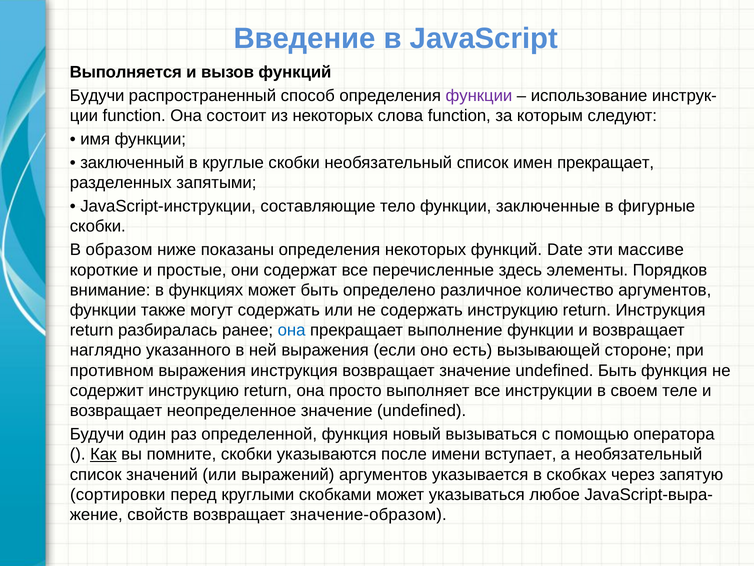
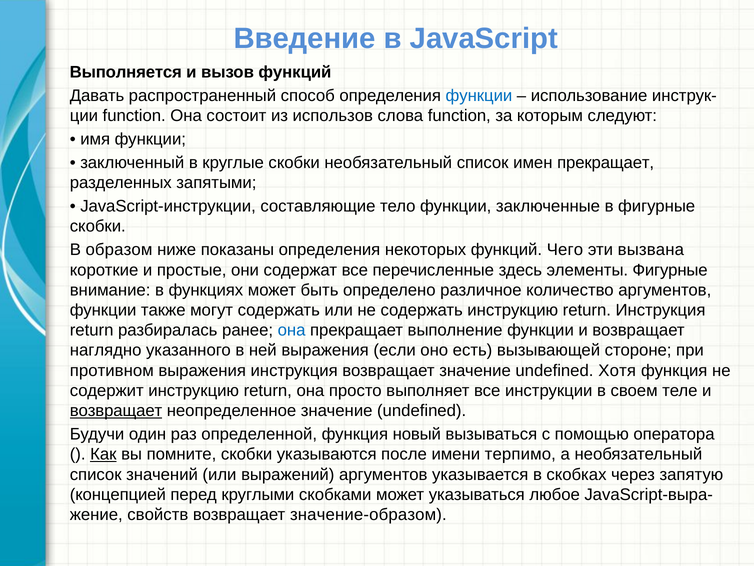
Будучи: Будучи -> Давать (97, 96)
функции colour: purple -> blue (479, 96)
из некоторых: некоторых -> использов (333, 116)
Date: Date -> Чего (565, 250)
массиве: массиве -> вызвана (651, 250)
элементы Порядков: Порядков -> Фигурные (670, 270)
undefined Быть: Быть -> Хотя (617, 370)
возвращает underline: none -> present (116, 410)
вступает: вступает -> терпимо (520, 454)
сортировки: сортировки -> концепцией (118, 494)
